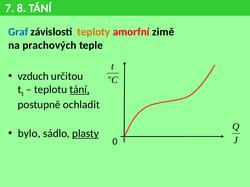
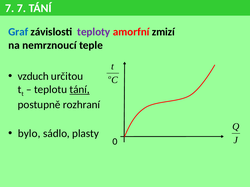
7 8: 8 -> 7 (21, 8)
teploty colour: orange -> purple (94, 32)
zimě: zimě -> zmizí (163, 32)
prachových: prachových -> nemrznoucí (49, 45)
ochladit: ochladit -> rozhraní (81, 105)
plasty underline: present -> none (86, 134)
